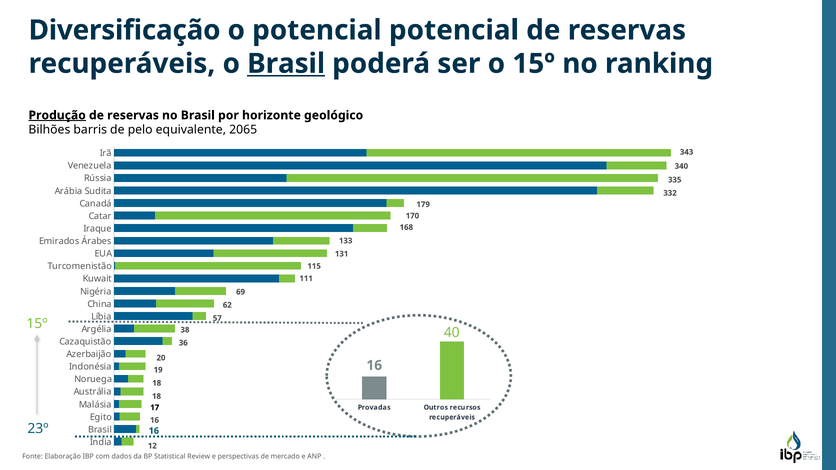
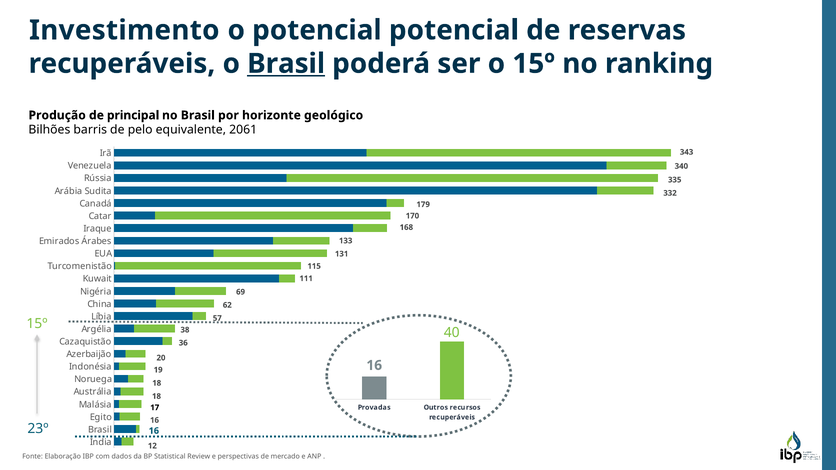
Diversificação: Diversificação -> Investimento (124, 30)
Produção underline: present -> none (57, 115)
reservas: reservas -> principal (133, 115)
2065: 2065 -> 2061 (243, 130)
